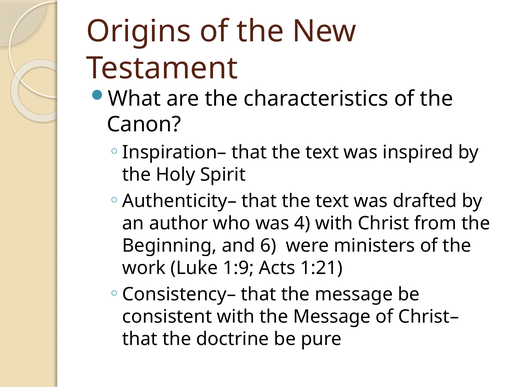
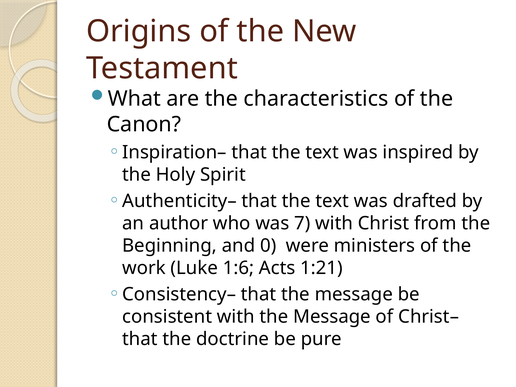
4: 4 -> 7 (302, 223)
6: 6 -> 0 (268, 246)
1:9: 1:9 -> 1:6 (238, 268)
